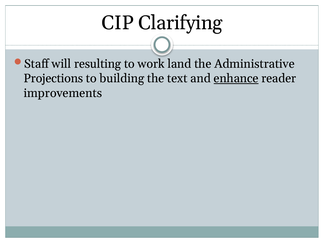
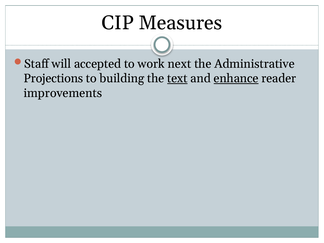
Clarifying: Clarifying -> Measures (180, 23)
resulting: resulting -> accepted (98, 64)
land: land -> next (179, 64)
text underline: none -> present (177, 78)
